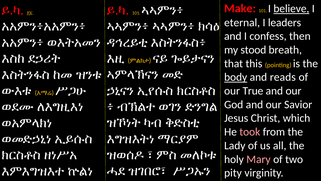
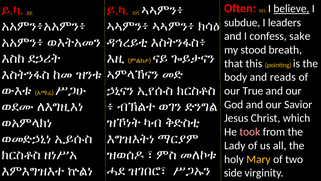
Make: Make -> Often (240, 8)
eternal: eternal -> subdue (242, 22)
then: then -> sake (300, 36)
body underline: present -> none (236, 77)
Mary colour: pink -> yellow (258, 159)
pity: pity -> side (233, 172)
